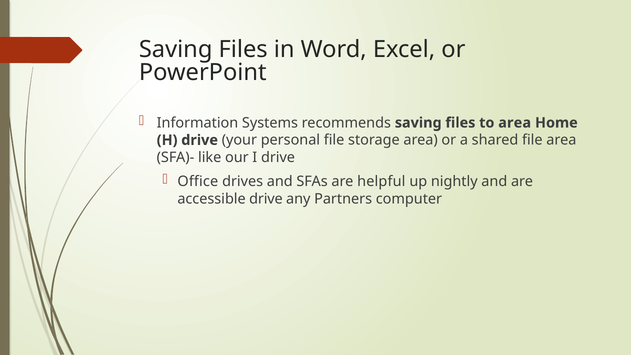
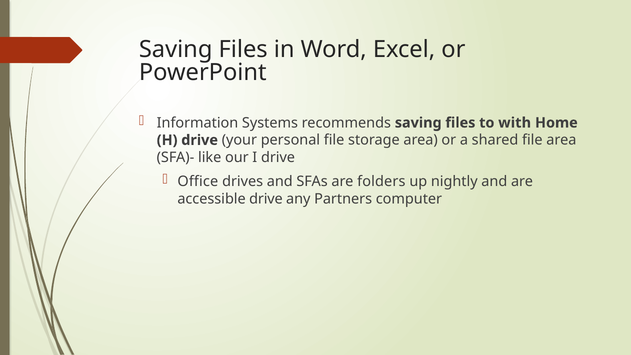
to area: area -> with (515, 123)
helpful: helpful -> folders (381, 181)
